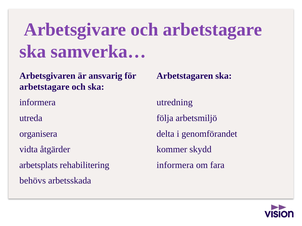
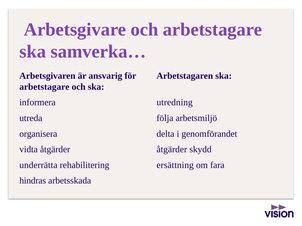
kommer: kommer -> åtgärder (172, 150)
arbetsplats: arbetsplats -> underrätta (38, 165)
informera: informera -> ersättning (175, 165)
behövs: behövs -> hindras (33, 181)
